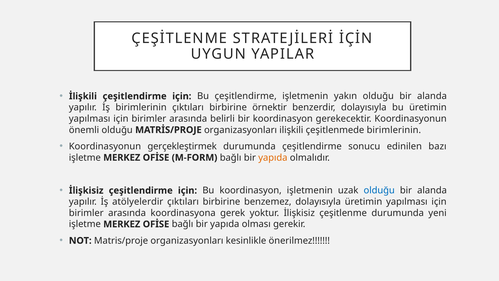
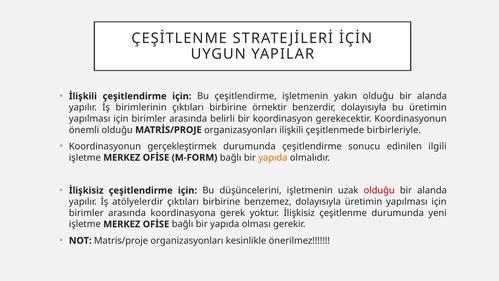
çeşitlenmede birimlerinin: birimlerinin -> birbirleriyle (394, 130)
bazı: bazı -> ilgili (438, 146)
Bu koordinasyon: koordinasyon -> düşüncelerini (251, 190)
olduğu colour: blue -> red (379, 190)
